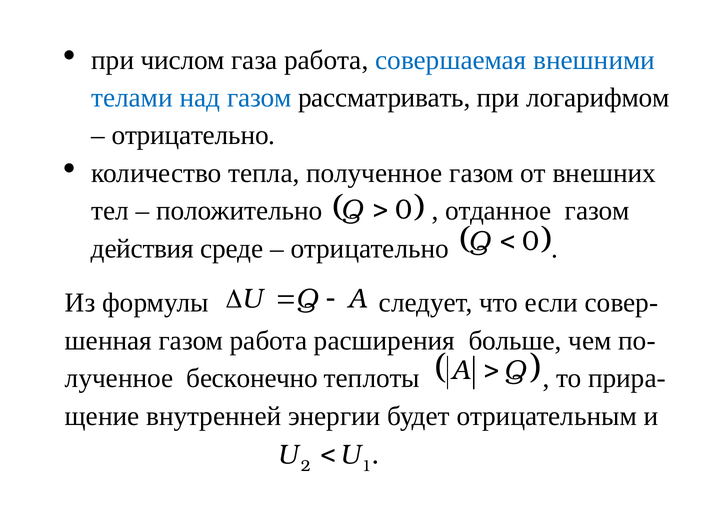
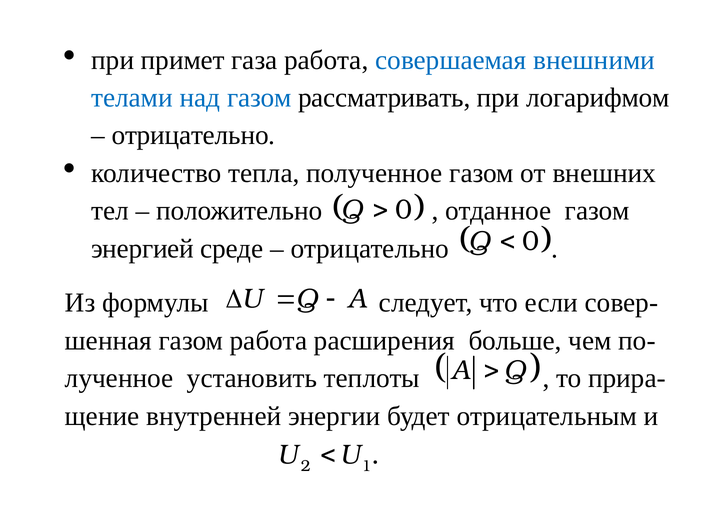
числом: числом -> примет (183, 60)
действия: действия -> энергией (142, 249)
бесконечно: бесконечно -> установить (252, 379)
